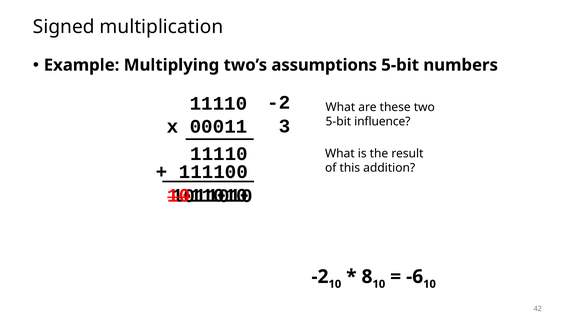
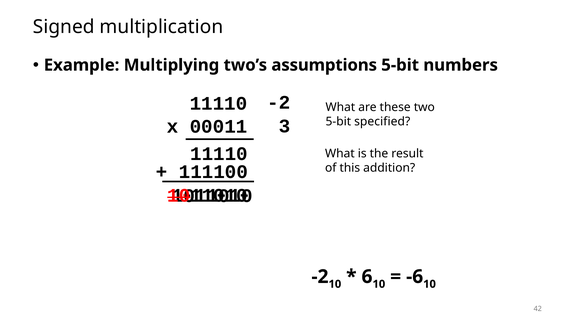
influence: influence -> specified (382, 121)
8: 8 -> 6 (367, 276)
